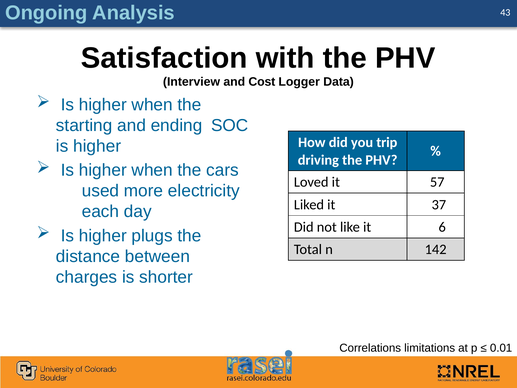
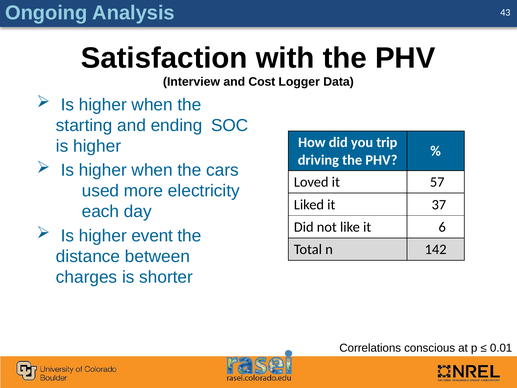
plugs: plugs -> event (152, 236)
limitations: limitations -> conscious (430, 348)
